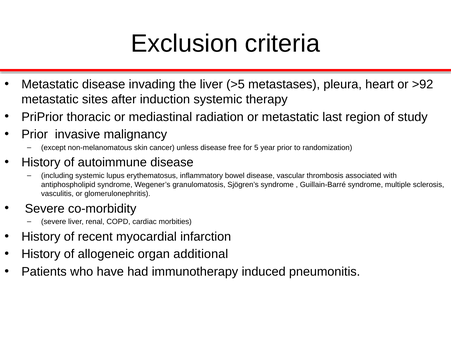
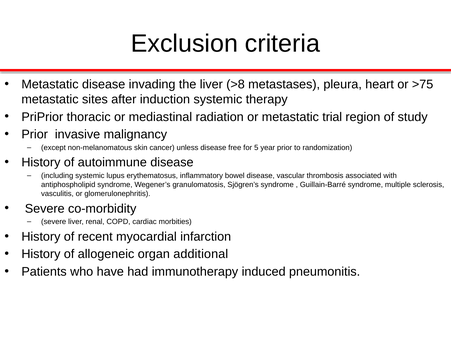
>5: >5 -> >8 (236, 84)
>92: >92 -> >75 (423, 84)
last: last -> trial (332, 117)
